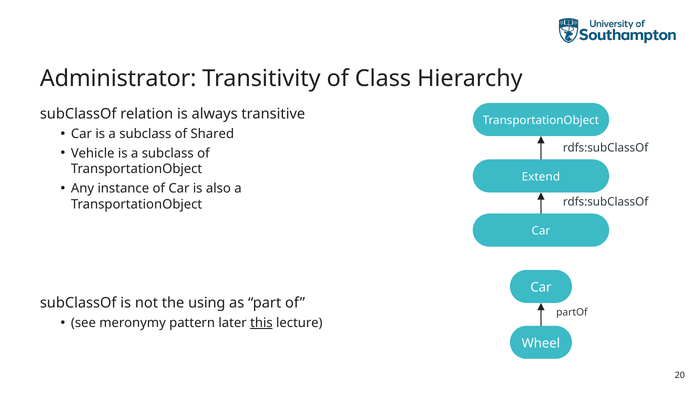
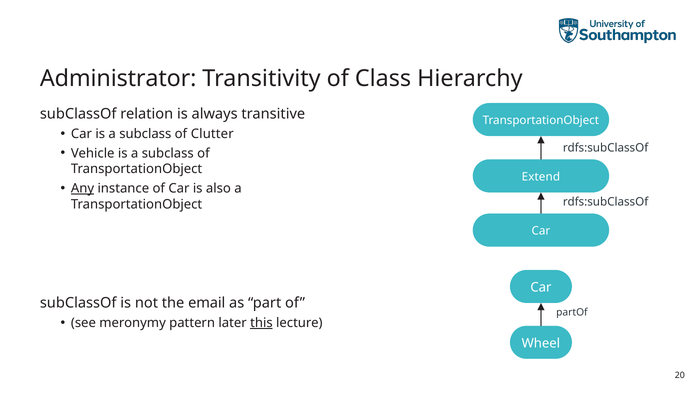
Shared: Shared -> Clutter (212, 134)
Any underline: none -> present (83, 188)
using: using -> email (207, 303)
